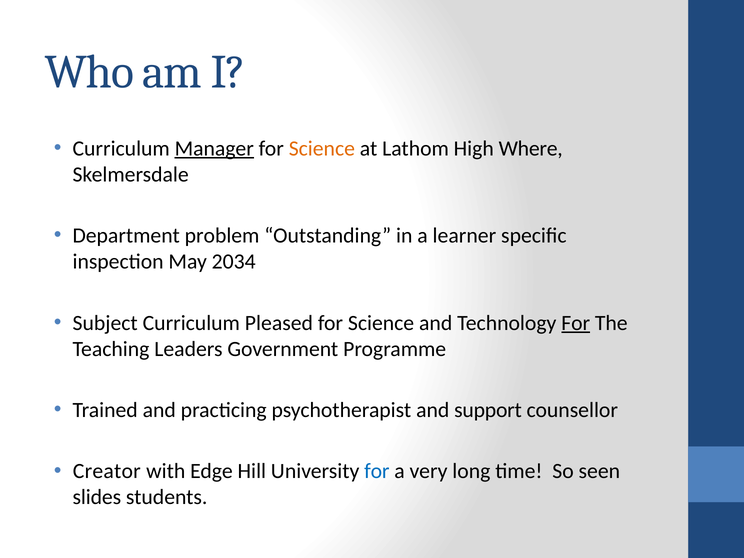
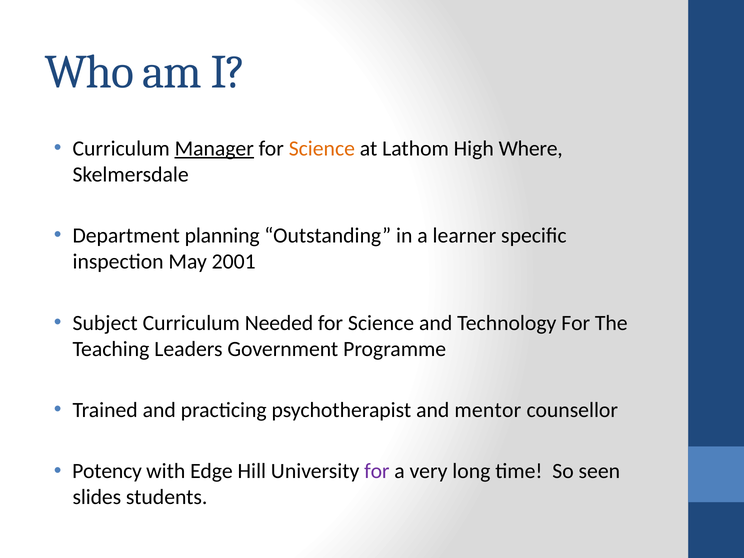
problem: problem -> planning (222, 236)
2034: 2034 -> 2001 (234, 262)
Pleased: Pleased -> Needed (279, 323)
For underline: present -> none (576, 323)
support: support -> mentor (488, 410)
Creator: Creator -> Potency (107, 471)
for colour: blue -> purple (377, 471)
